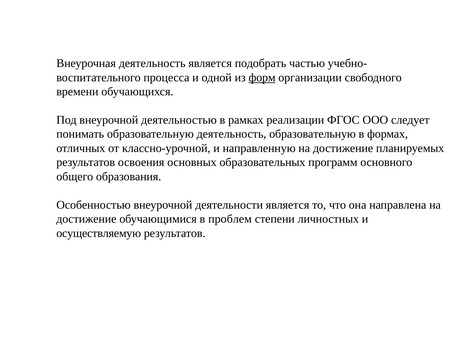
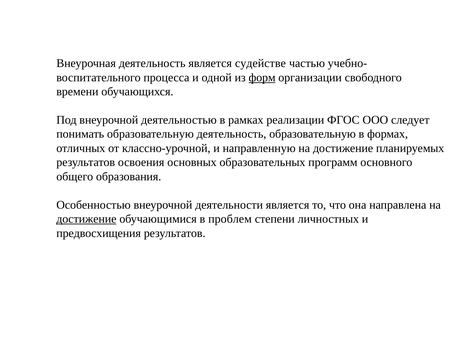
подобрать: подобрать -> судействе (260, 63)
достижение underline: none -> present (86, 220)
осуществляемую: осуществляемую -> предвосхищения (99, 234)
